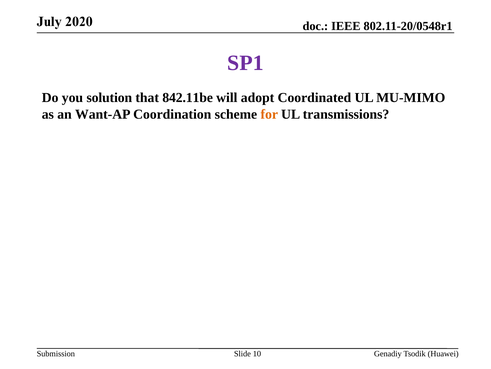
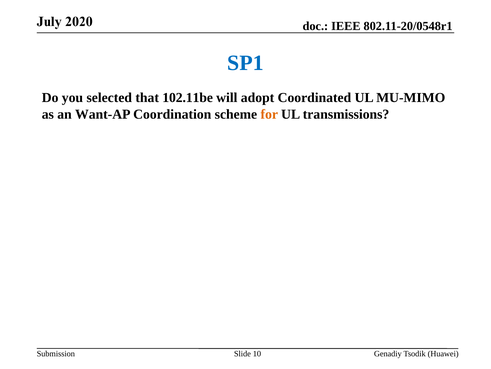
SP1 colour: purple -> blue (245, 63)
solution: solution -> selected (109, 98)
842.11be: 842.11be -> 102.11be (188, 98)
